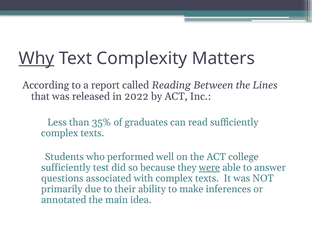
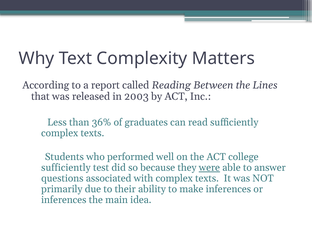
Why underline: present -> none (36, 58)
2022: 2022 -> 2003 (136, 96)
35%: 35% -> 36% (101, 122)
annotated: annotated -> inferences (64, 200)
